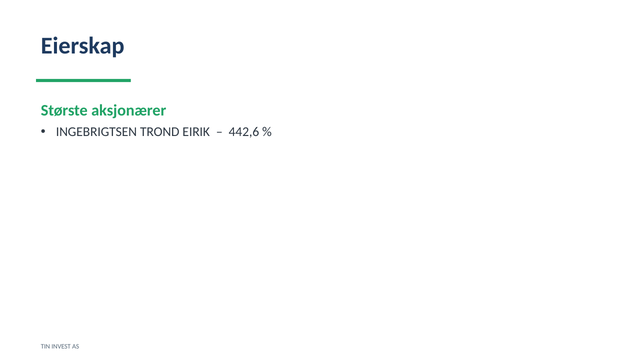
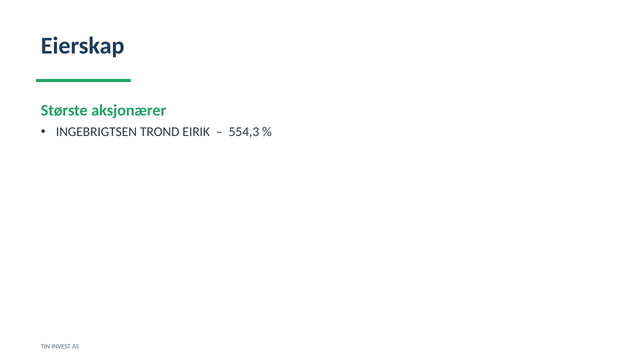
442,6: 442,6 -> 554,3 (244, 132)
